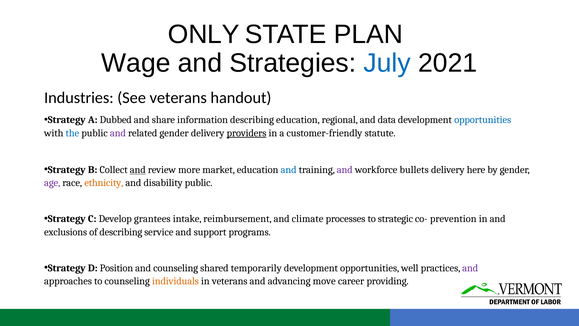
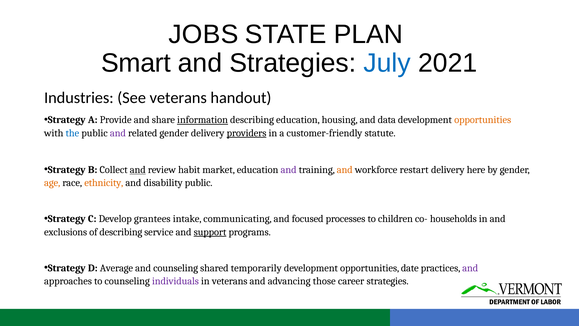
ONLY: ONLY -> JOBS (203, 34)
Wage: Wage -> Smart (136, 63)
Dubbed: Dubbed -> Provide (116, 120)
information underline: none -> present (203, 120)
regional: regional -> housing (340, 120)
opportunities colour: blue -> orange (483, 120)
more: more -> habit (189, 170)
and colour: blue -> purple (289, 170)
and colour: purple -> orange (345, 170)
bullets: bullets -> restart (414, 170)
age colour: purple -> orange (52, 183)
reimbursement: reimbursement -> communicating (238, 219)
climate: climate -> focused (308, 219)
strategic: strategic -> children (395, 219)
prevention: prevention -> households (453, 219)
support underline: none -> present (210, 232)
Position: Position -> Average (116, 268)
well: well -> date (410, 268)
individuals colour: orange -> purple (175, 281)
move: move -> those (324, 281)
career providing: providing -> strategies (388, 281)
